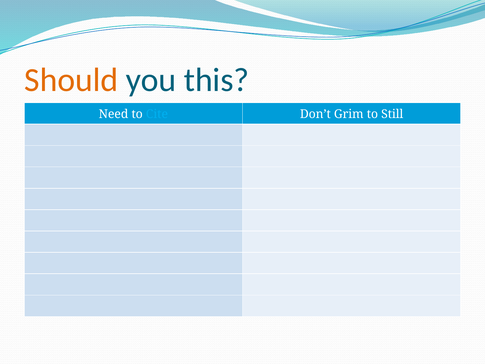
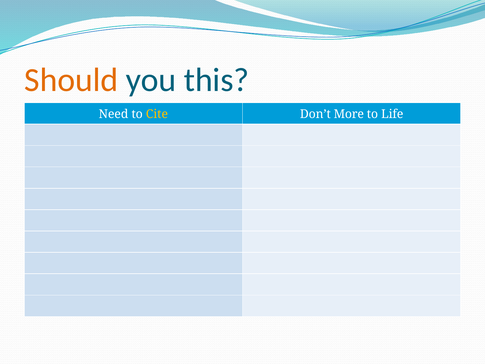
Cite colour: light blue -> yellow (157, 114)
Grim: Grim -> More (349, 114)
Still: Still -> Life (392, 114)
